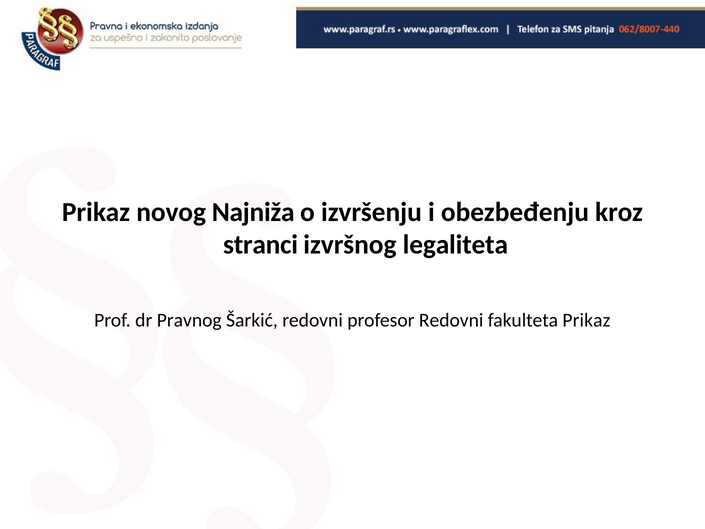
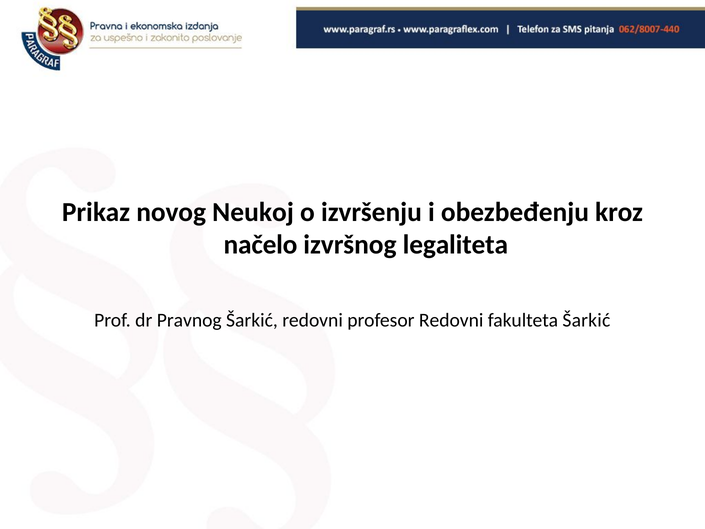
Najniža: Najniža -> Neukoj (253, 212)
stranci: stranci -> načelo (261, 245)
fakulteta Prikaz: Prikaz -> Šarkić (586, 320)
